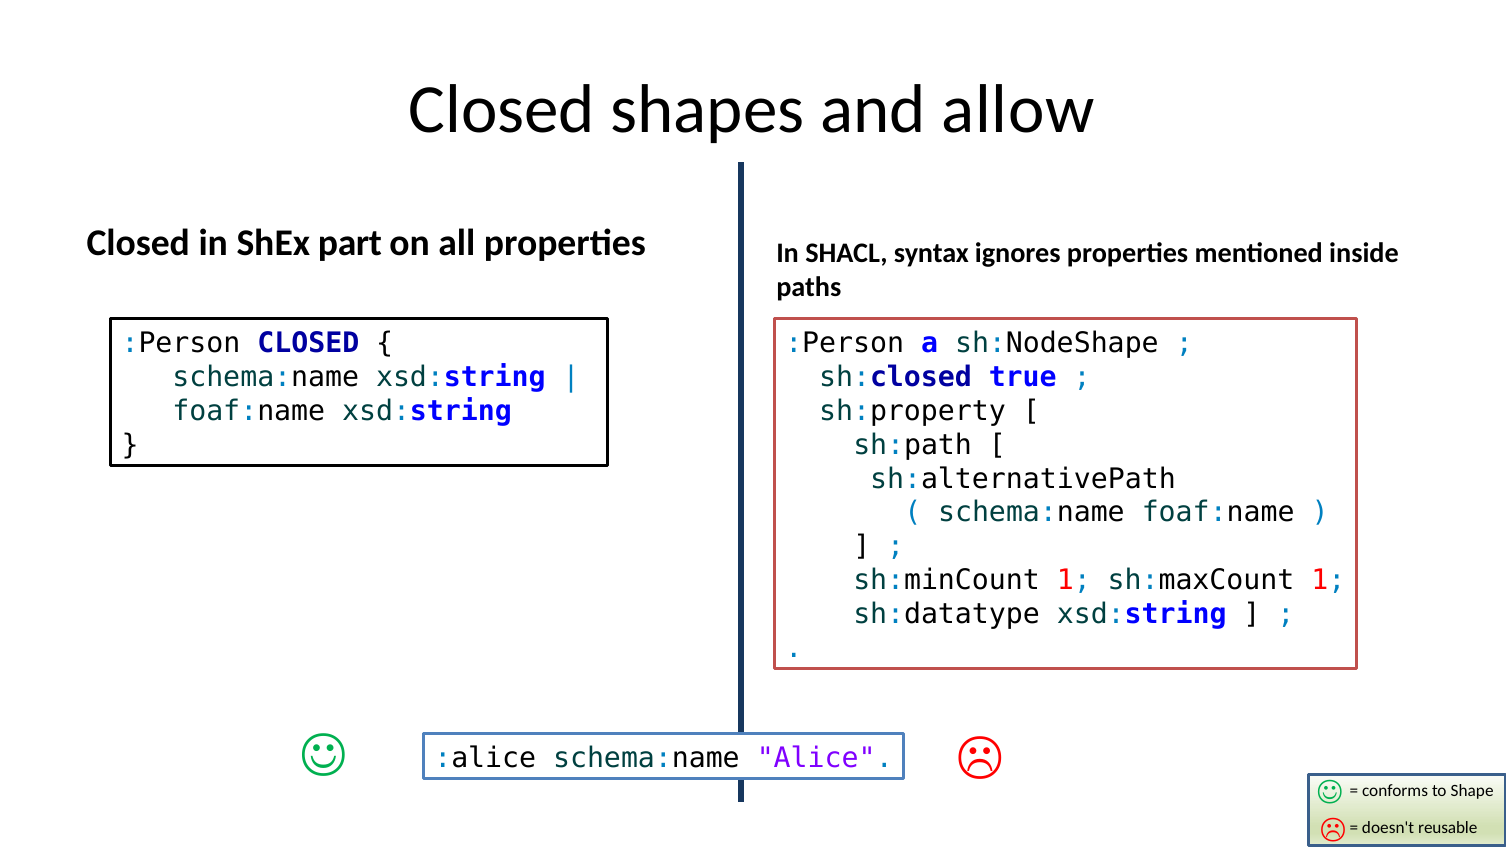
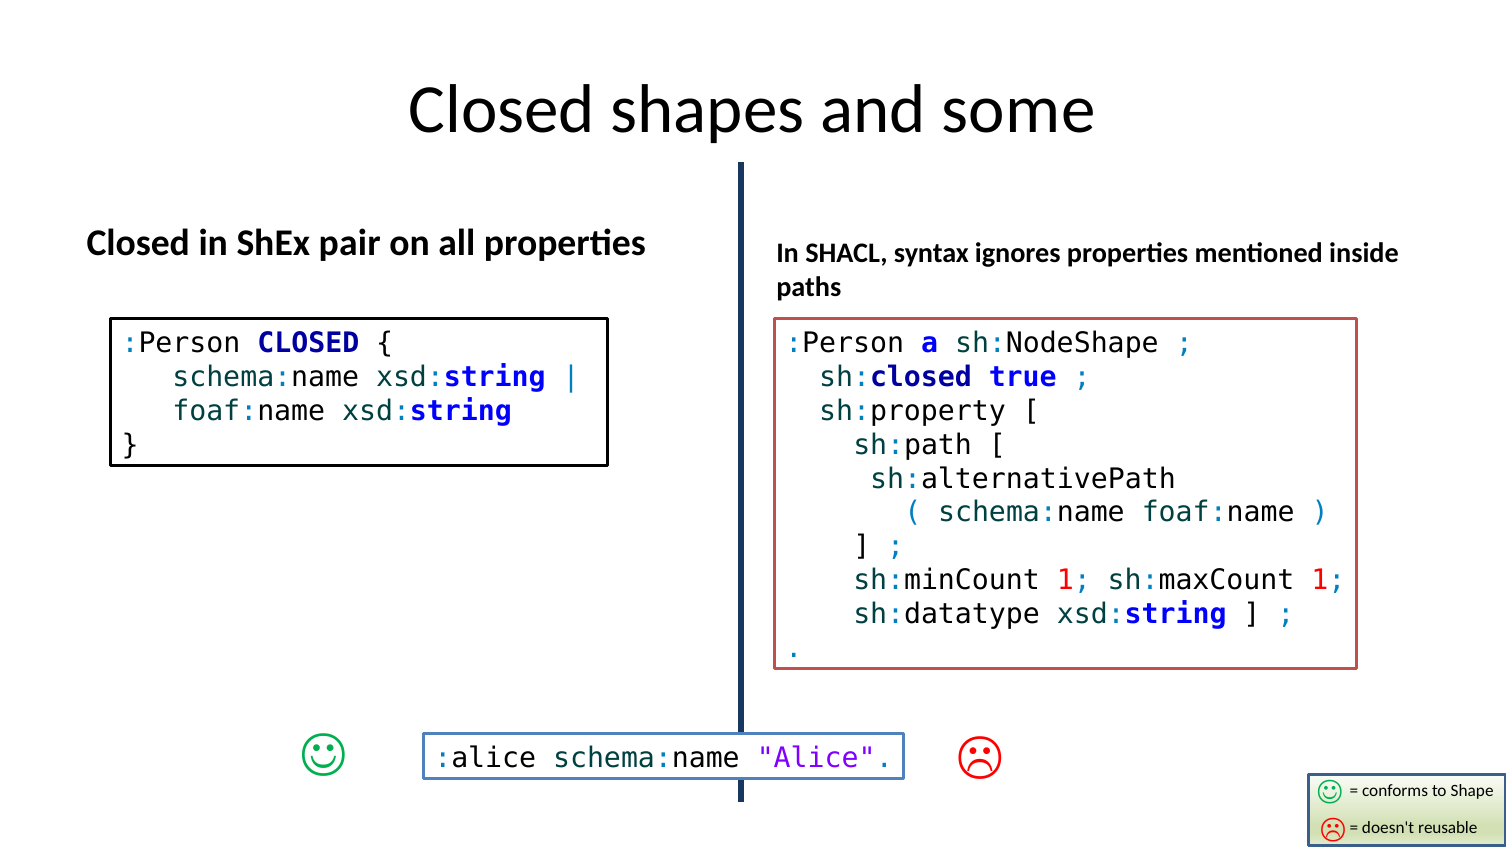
allow: allow -> some (1018, 109)
part: part -> pair (350, 243)
